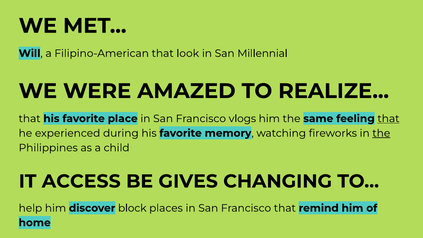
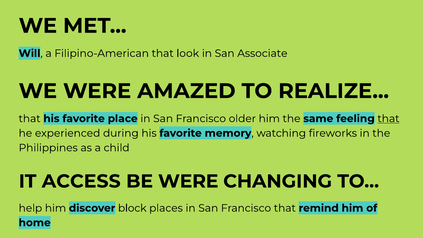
Millennial: Millennial -> Associate (262, 53)
vlogs: vlogs -> older (242, 119)
the underline: present -> none (381, 133)
BE GIVES: GIVES -> WERE (188, 181)
